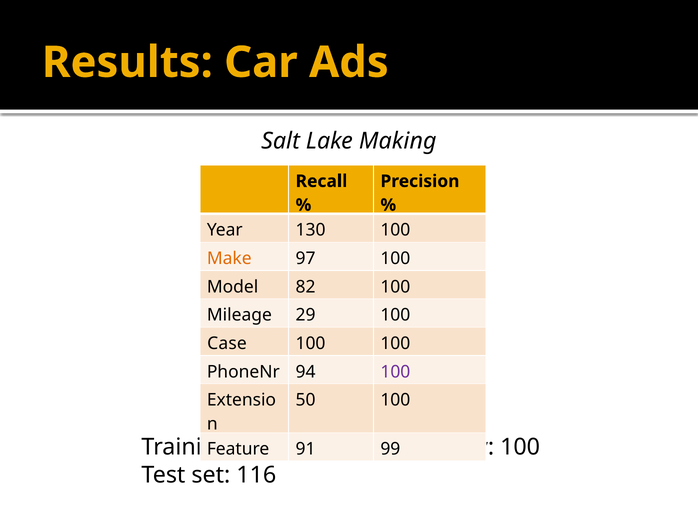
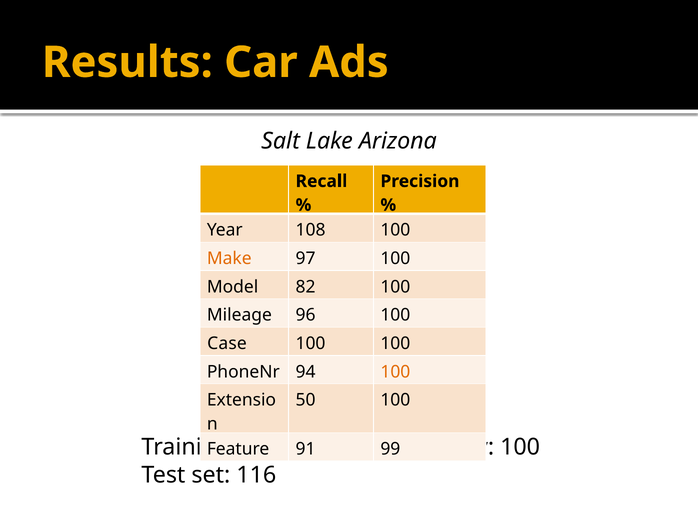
Making: Making -> Arizona (398, 141)
130: 130 -> 108 (311, 230)
29: 29 -> 96 (306, 315)
100 colour: purple -> orange (395, 371)
